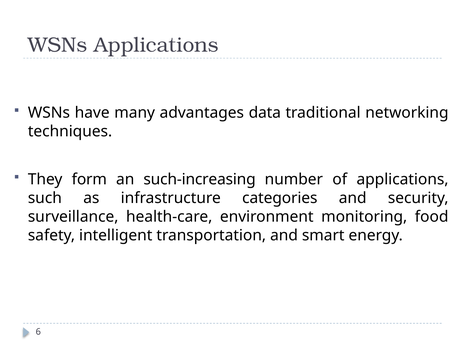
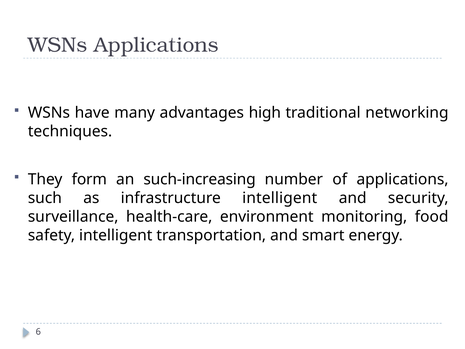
data: data -> high (265, 113)
infrastructure categories: categories -> intelligent (280, 198)
